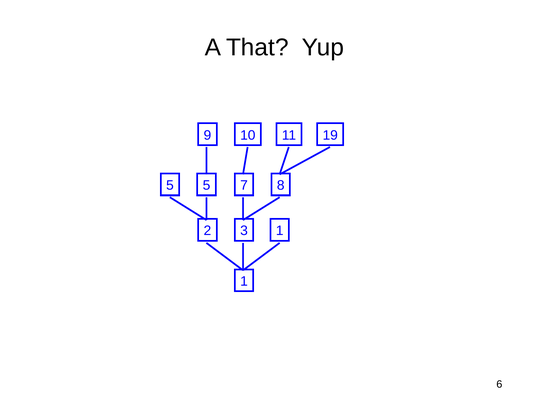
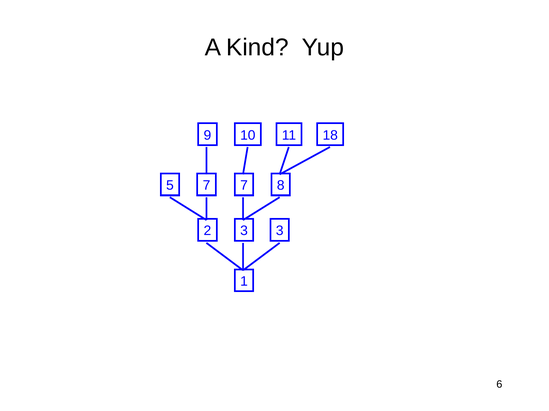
That: That -> Kind (257, 47)
19: 19 -> 18 (330, 135)
5 5: 5 -> 7 (207, 186)
3 1: 1 -> 3 (280, 231)
